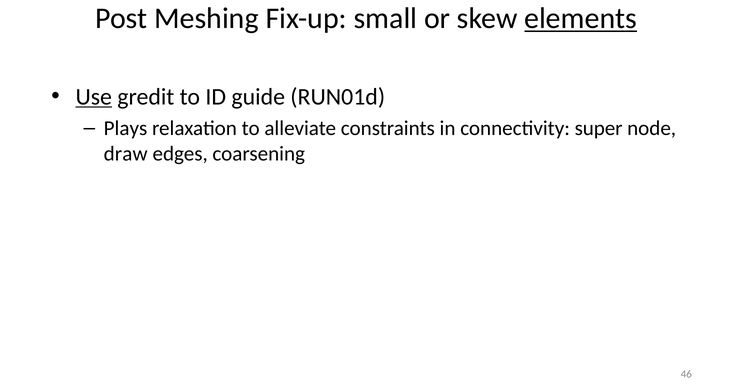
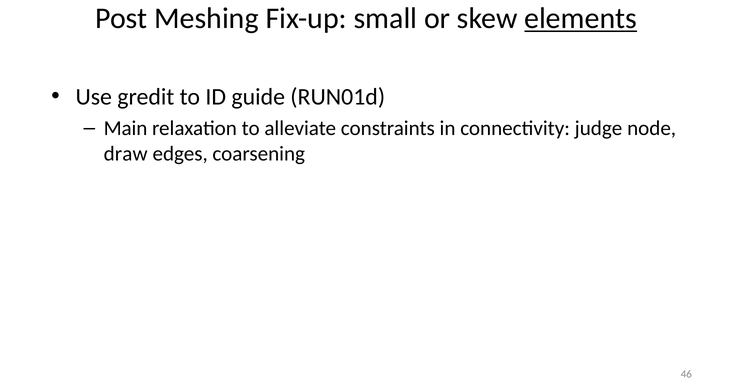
Use underline: present -> none (94, 97)
Plays: Plays -> Main (126, 128)
super: super -> judge (599, 128)
